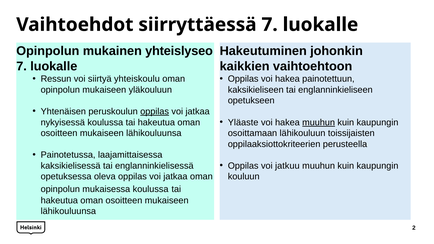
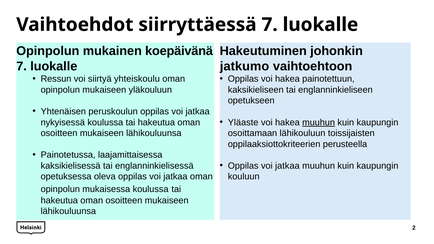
yhteislyseo: yhteislyseo -> koepäivänä (179, 51)
kaikkien: kaikkien -> jatkumo (245, 66)
oppilas underline: present -> none (155, 112)
jatkuu: jatkuu -> jatkaa (287, 166)
